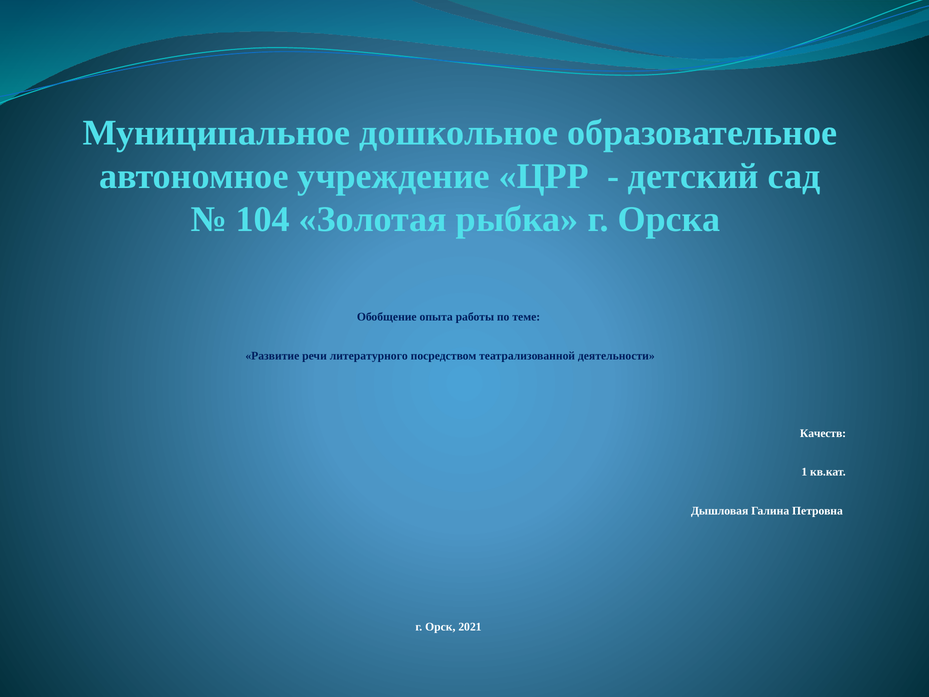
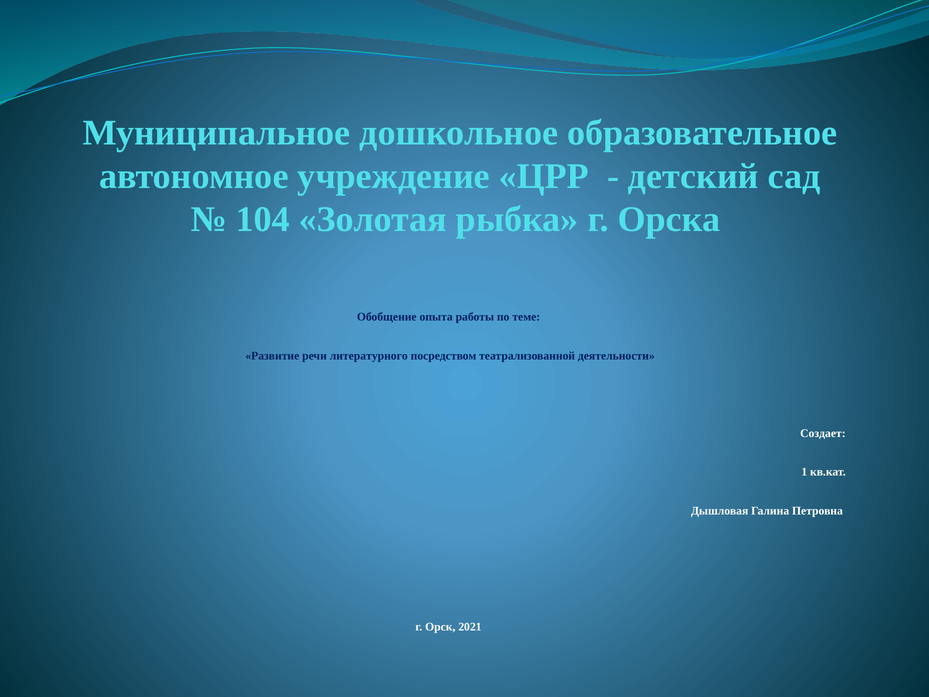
Качеств: Качеств -> Создает (823, 433)
